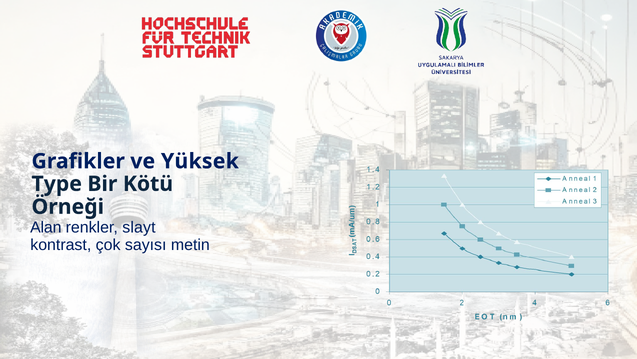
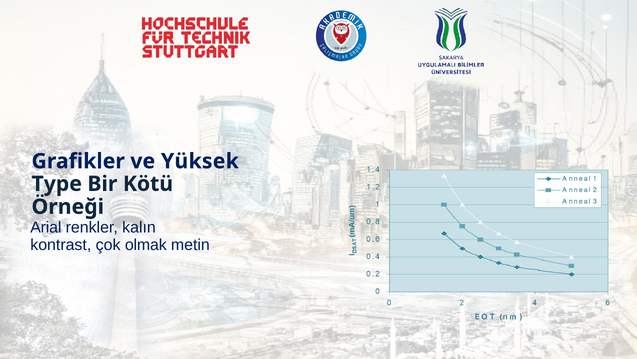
Alan: Alan -> Arial (46, 227)
slayt: slayt -> kalın (139, 227)
sayısı: sayısı -> olmak (146, 244)
